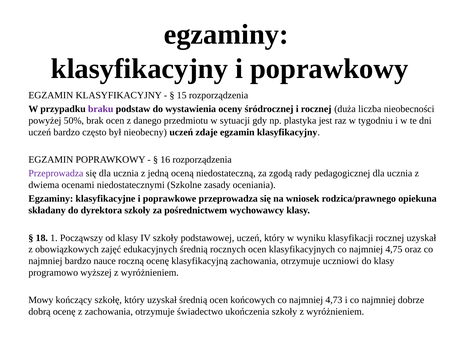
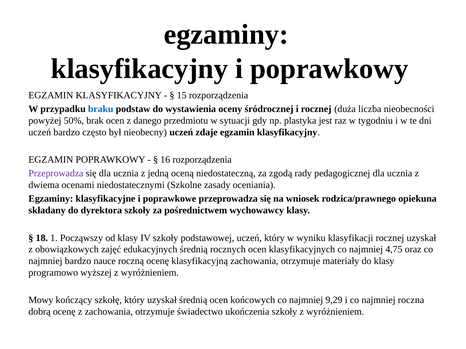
braku colour: purple -> blue (101, 109)
uczniowi: uczniowi -> materiały (341, 261)
4,73: 4,73 -> 9,29 (334, 301)
dobrze: dobrze -> roczna (411, 301)
